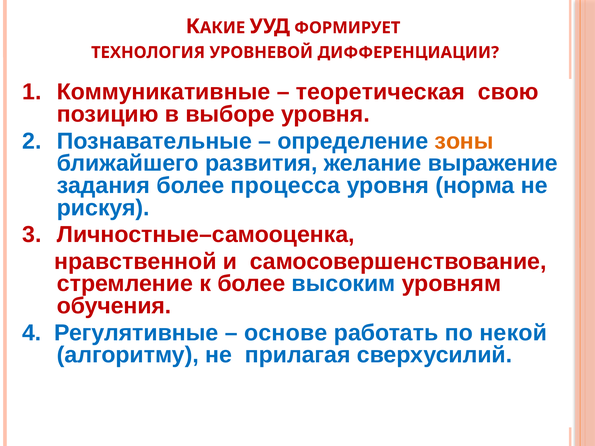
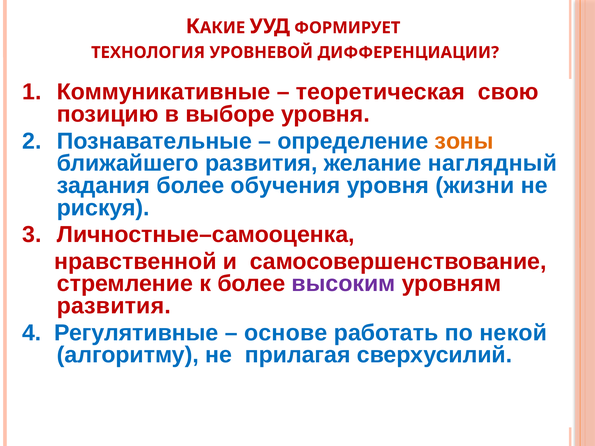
выражение: выражение -> наглядный (493, 163)
процесса: процесса -> обучения (285, 186)
норма: норма -> жизни (475, 186)
высоким colour: blue -> purple (343, 284)
обучения: обучения -> развития (114, 306)
